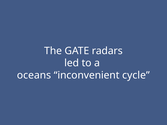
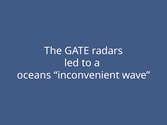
cycle: cycle -> wave (136, 75)
